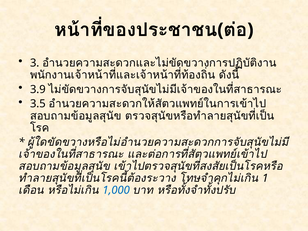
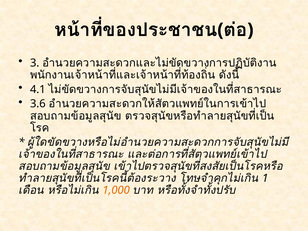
3.9: 3.9 -> 4.1 (38, 89)
3.5: 3.5 -> 3.6 (38, 104)
1,000 colour: blue -> orange (116, 190)
